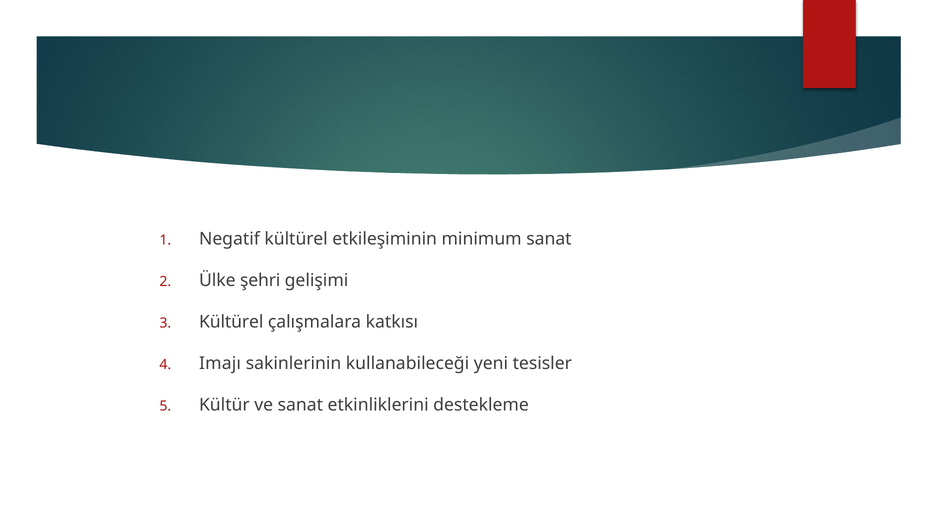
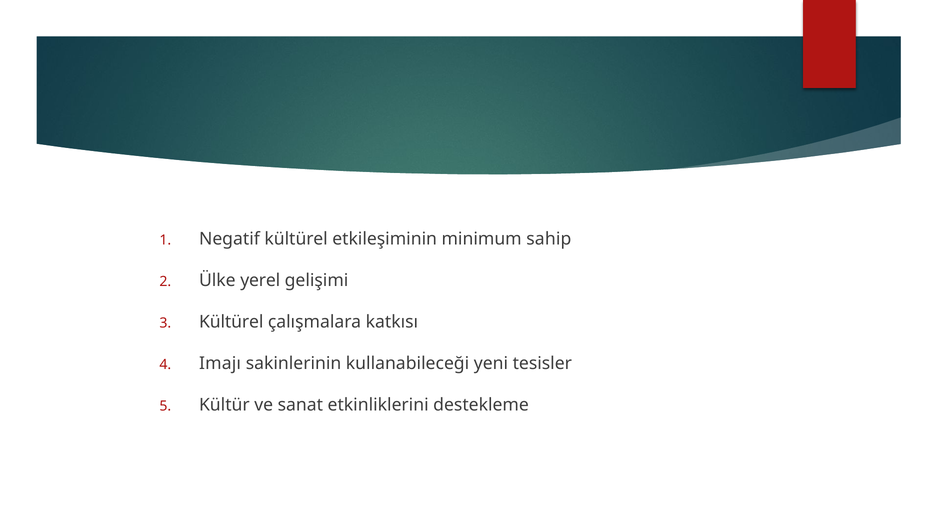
minimum sanat: sanat -> sahip (549, 239)
şehri: şehri -> yerel (260, 280)
